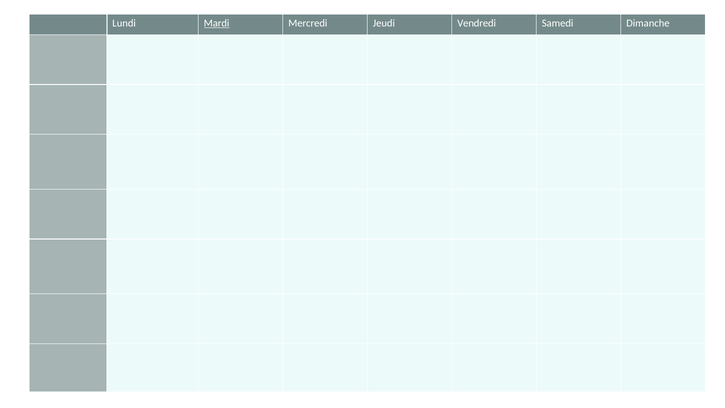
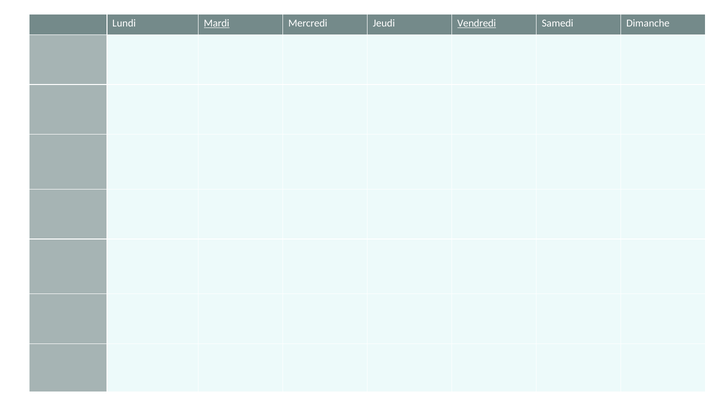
Vendredi underline: none -> present (477, 23)
